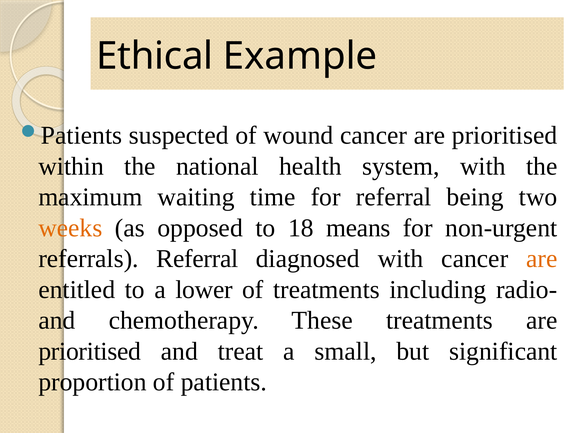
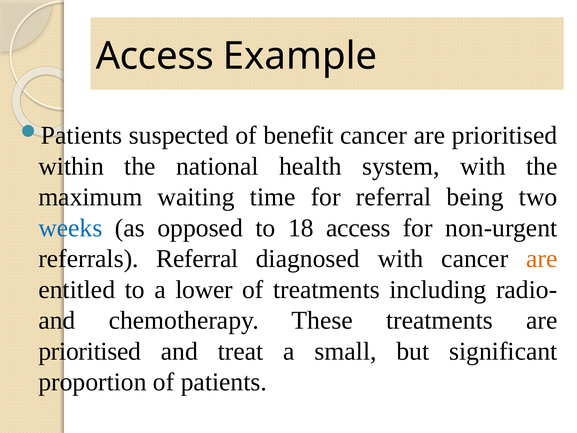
Ethical: Ethical -> Access (155, 56)
wound: wound -> benefit (299, 135)
weeks colour: orange -> blue (70, 228)
18 means: means -> access (358, 228)
